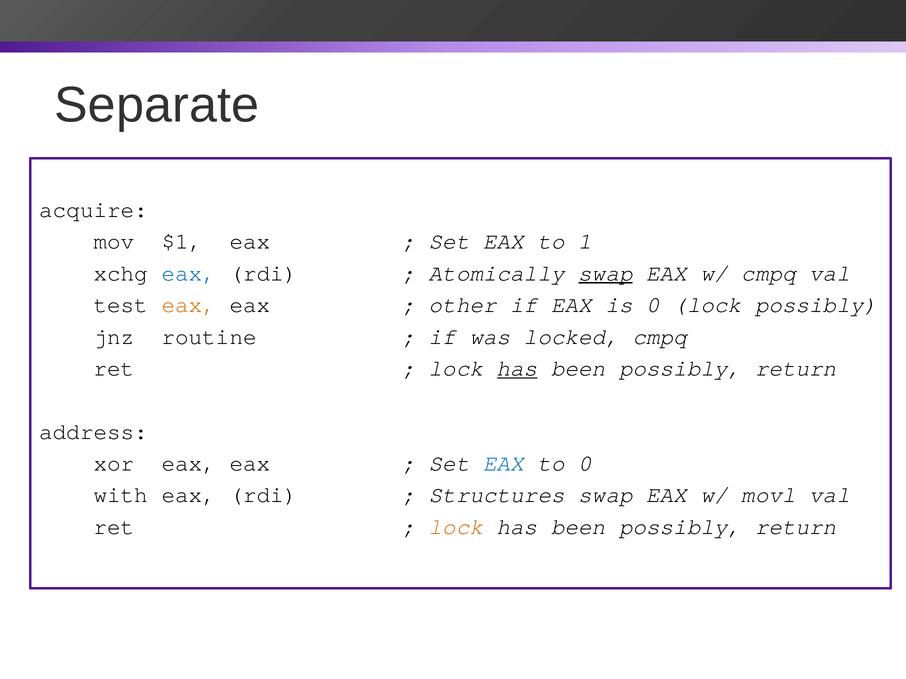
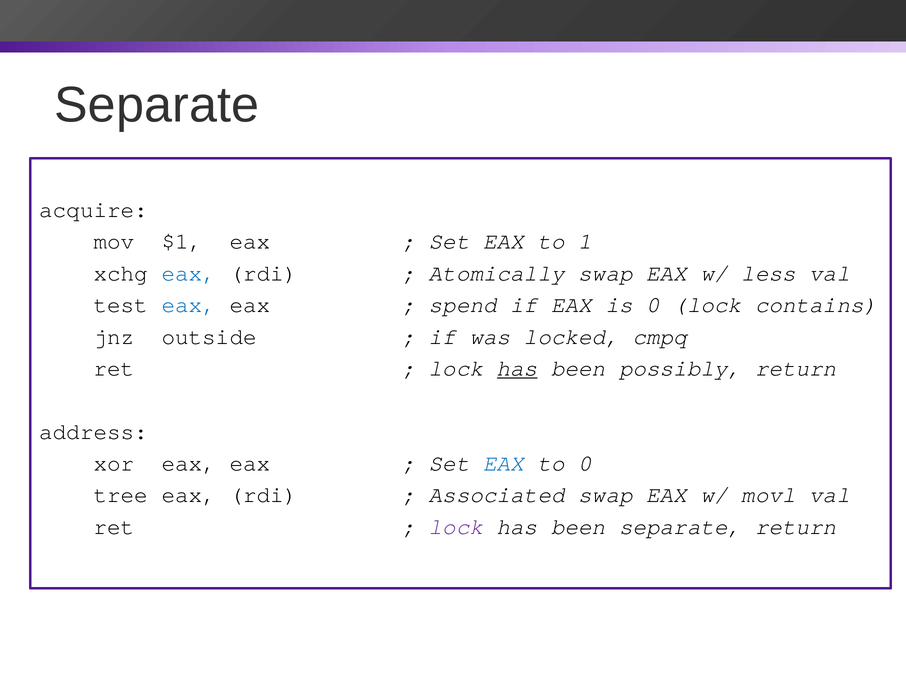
swap underline: present -> none (606, 273)
w/ cmpq: cmpq -> less (769, 273)
eax colour: orange -> blue (189, 305)
other: other -> spend (463, 305)
lock possibly: possibly -> contains (816, 305)
routine: routine -> outside (209, 337)
with: with -> tree (121, 495)
Structures: Structures -> Associated (497, 495)
lock colour: orange -> purple (456, 527)
possibly: possibly -> separate (680, 527)
